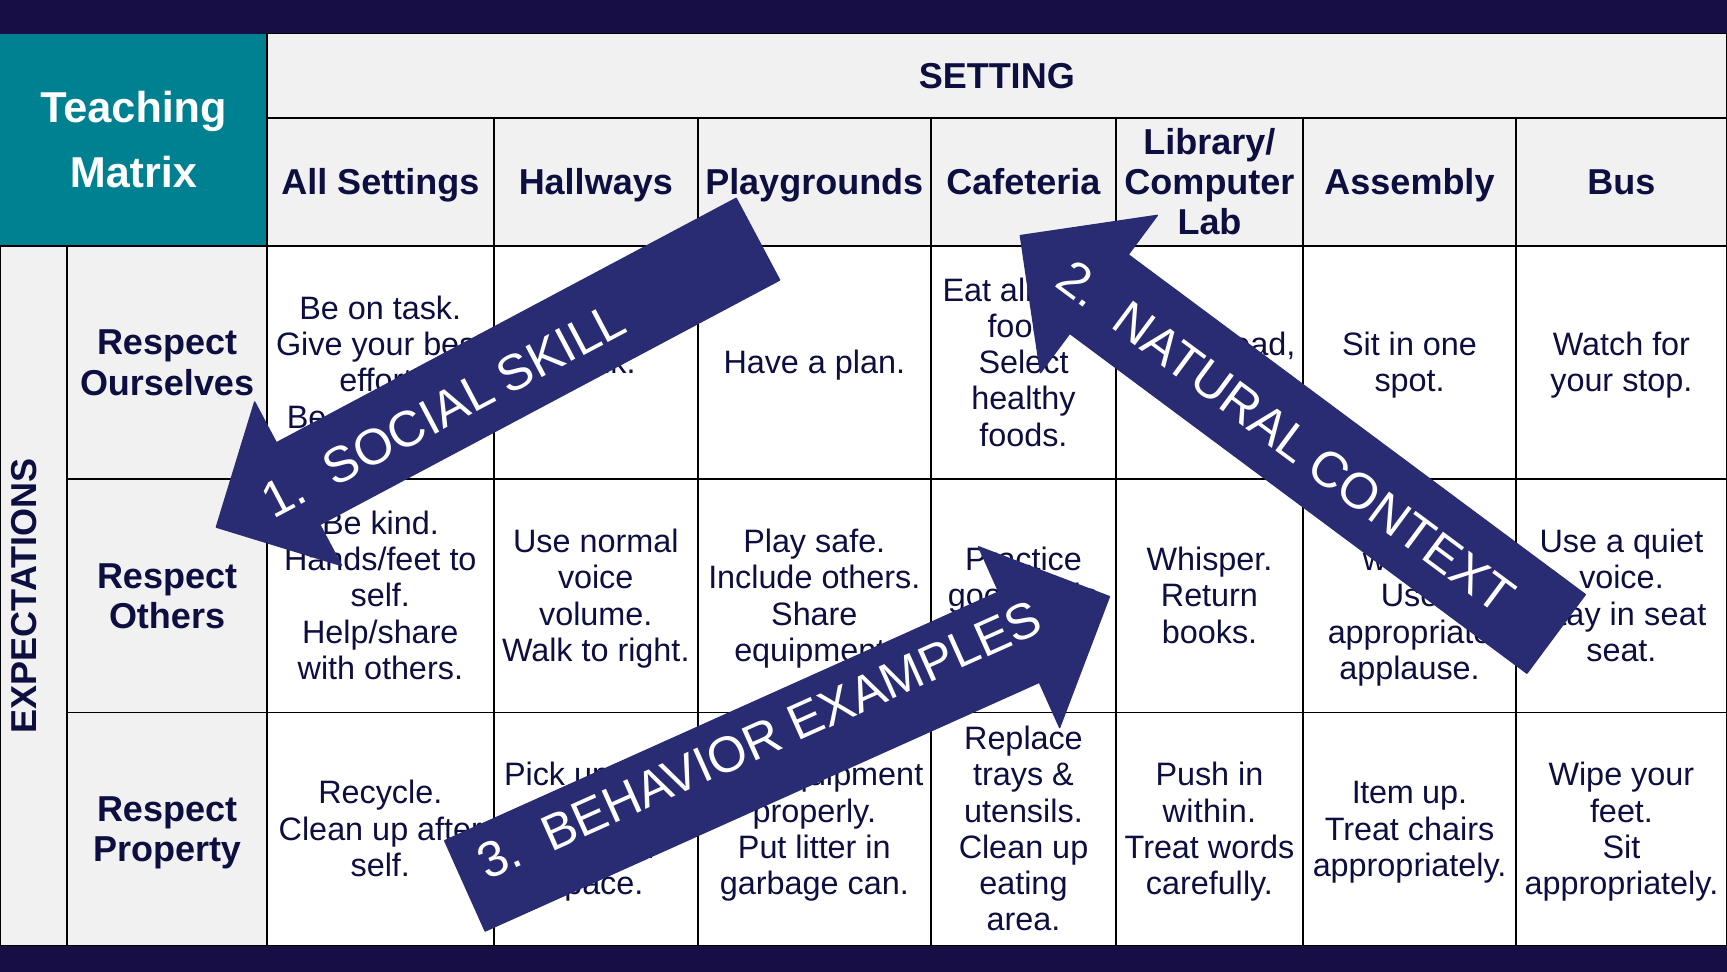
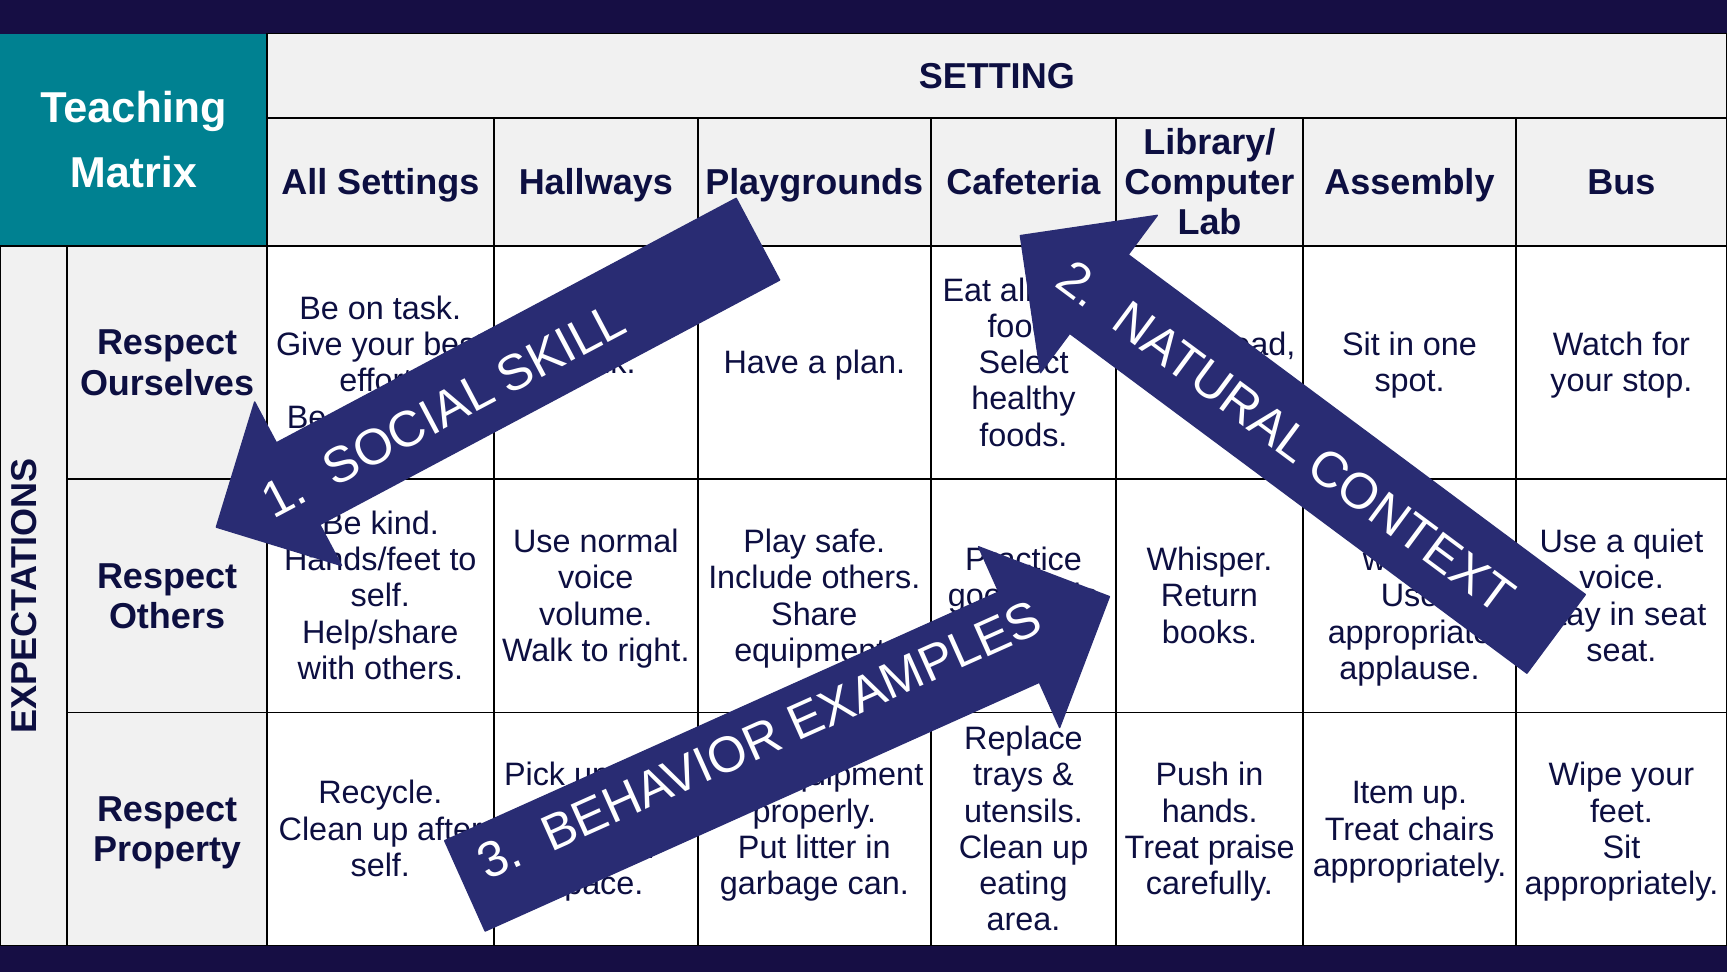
within: within -> hands (1210, 811)
words: words -> praise (1251, 847)
